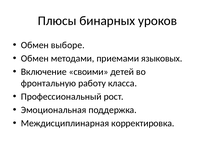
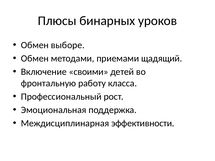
языковых: языковых -> щадящий (162, 58)
корректировка: корректировка -> эффективности (143, 123)
